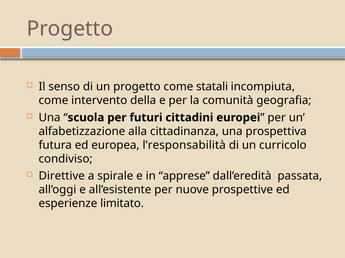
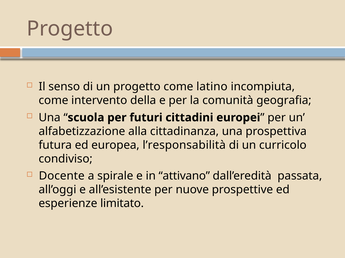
statali: statali -> latino (212, 87)
Direttive: Direttive -> Docente (62, 176)
apprese: apprese -> attivano (184, 176)
